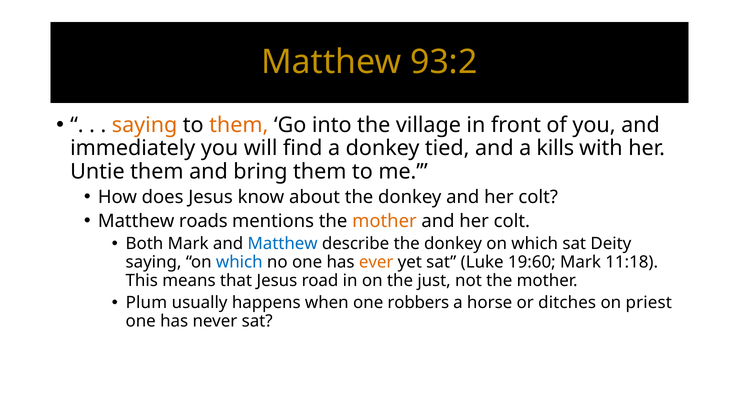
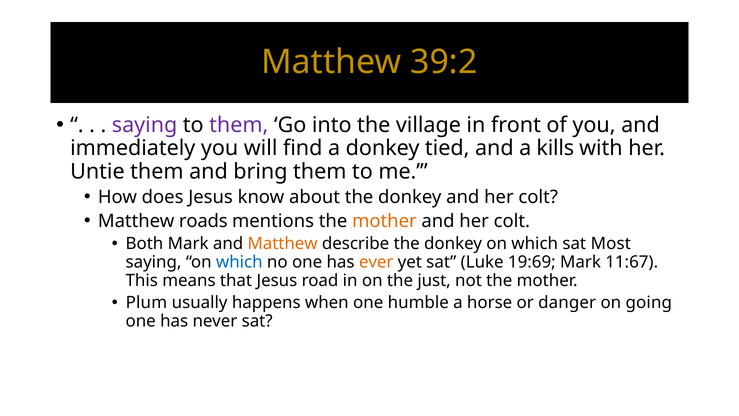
93:2: 93:2 -> 39:2 (444, 62)
saying colour: orange -> purple (145, 125)
them colour: orange -> purple (239, 125)
Matthew colour: blue -> orange (283, 244)
Deity: Deity -> Most (611, 244)
19:60: 19:60 -> 19:69 (532, 262)
11:18: 11:18 -> 11:67 (632, 262)
robbers: robbers -> humble (418, 302)
ditches: ditches -> danger (567, 302)
priest: priest -> going (649, 302)
